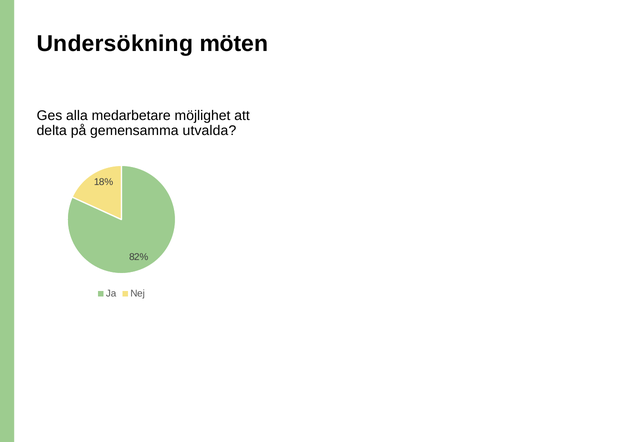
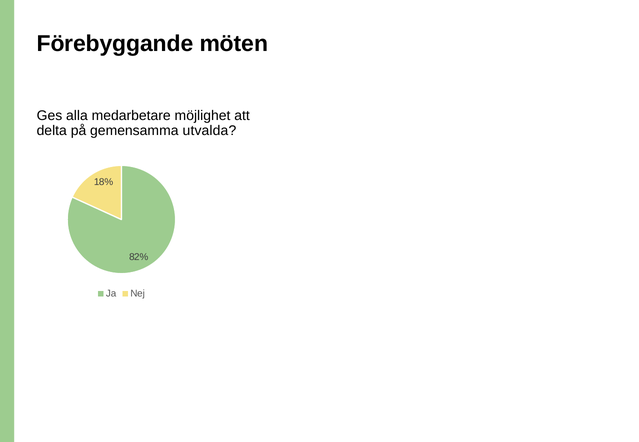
Undersökning: Undersökning -> Förebyggande (115, 44)
